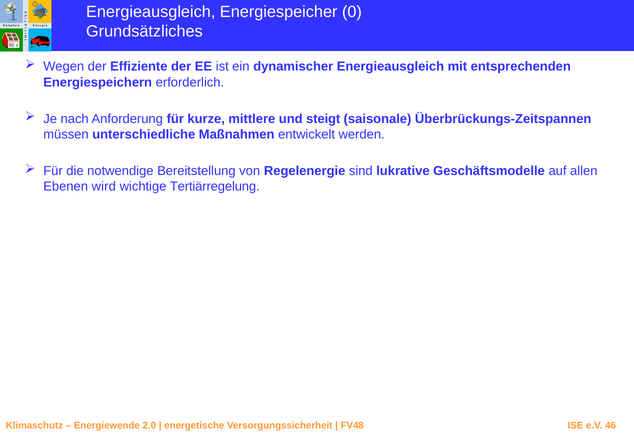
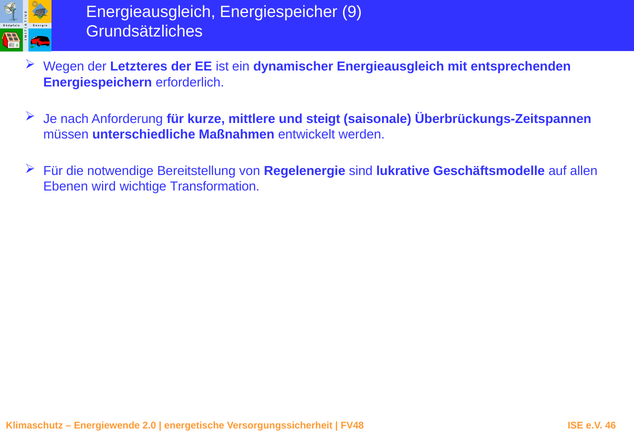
0: 0 -> 9 (352, 12)
Effiziente: Effiziente -> Letzteres (139, 67)
Tertiärregelung: Tertiärregelung -> Transformation (215, 187)
